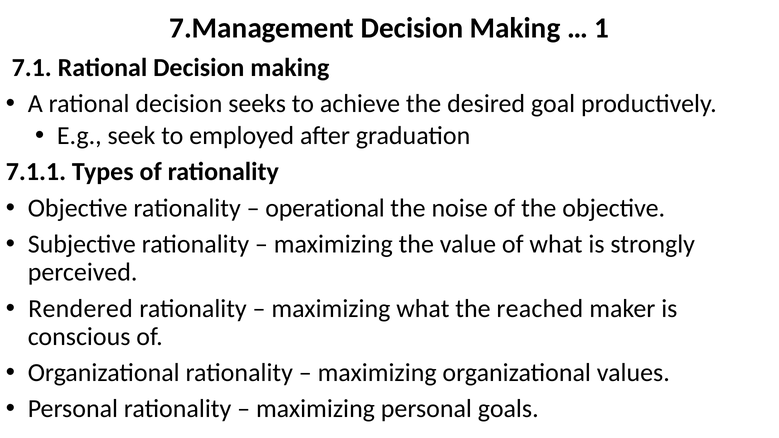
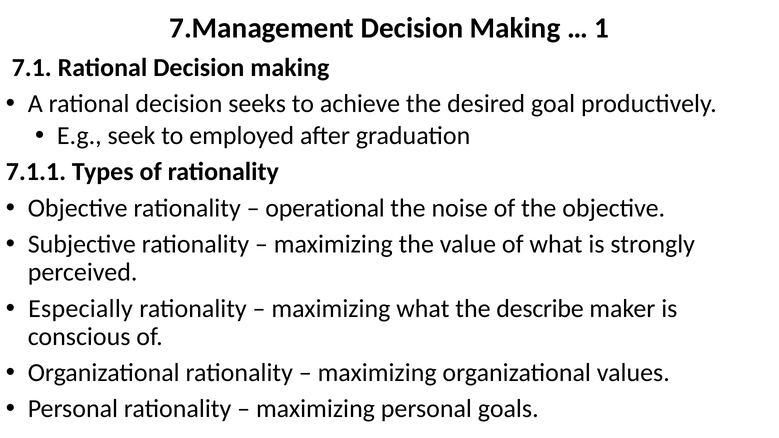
Rendered: Rendered -> Especially (81, 309)
reached: reached -> describe (540, 309)
